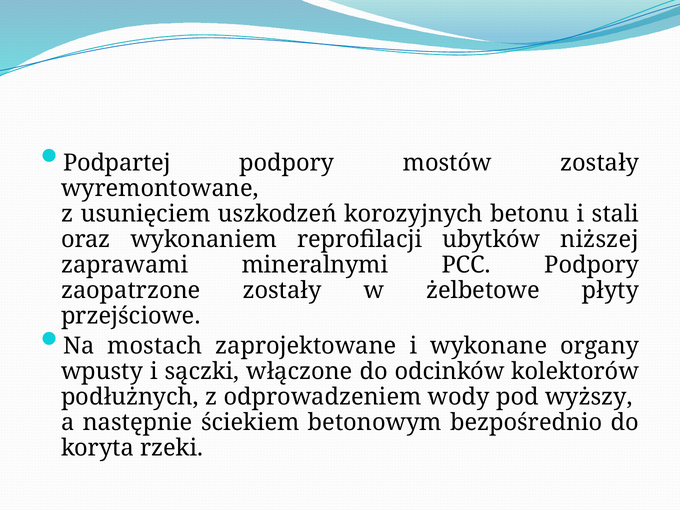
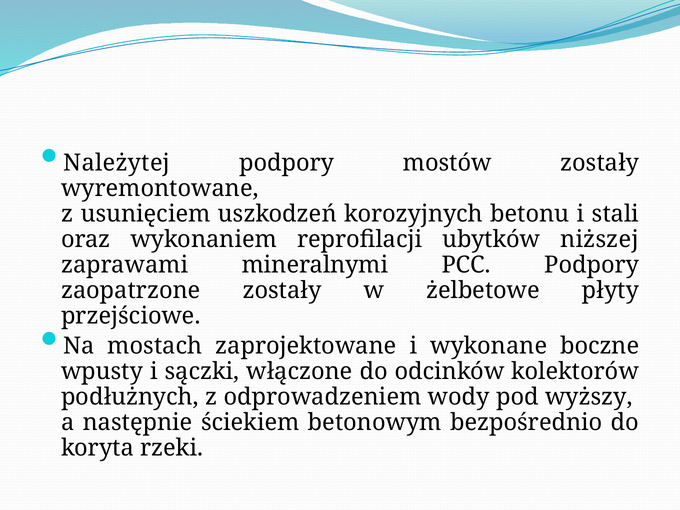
Podpartej: Podpartej -> Należytej (117, 163)
organy: organy -> boczne (600, 346)
